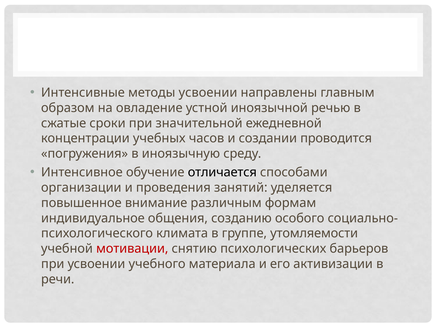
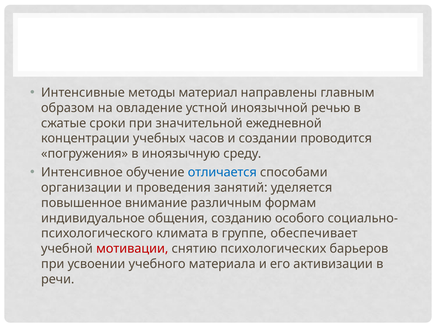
методы усвоении: усвоении -> материал (208, 93)
отличается colour: black -> blue (222, 172)
утомляемости: утомляемости -> обеспечивает (314, 233)
